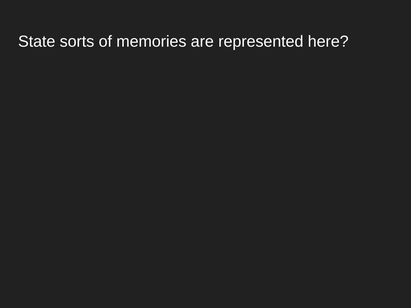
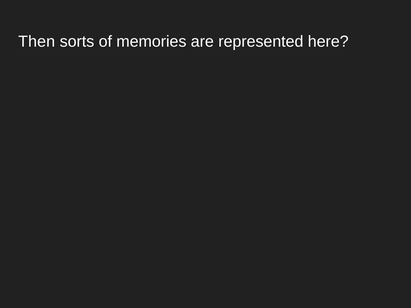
State: State -> Then (37, 41)
